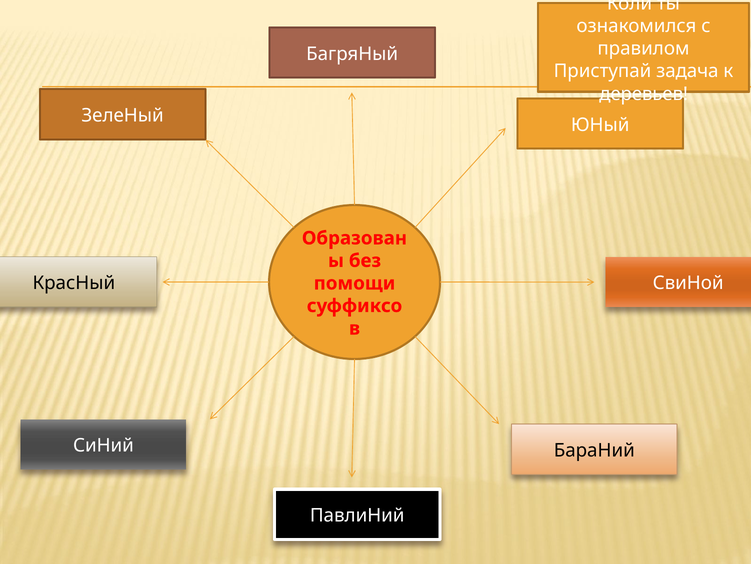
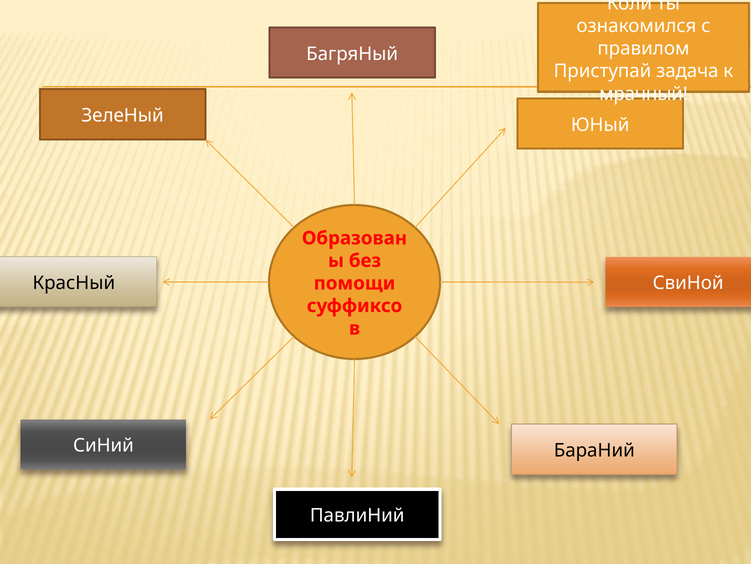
деревьев: деревьев -> мрачный (644, 94)
